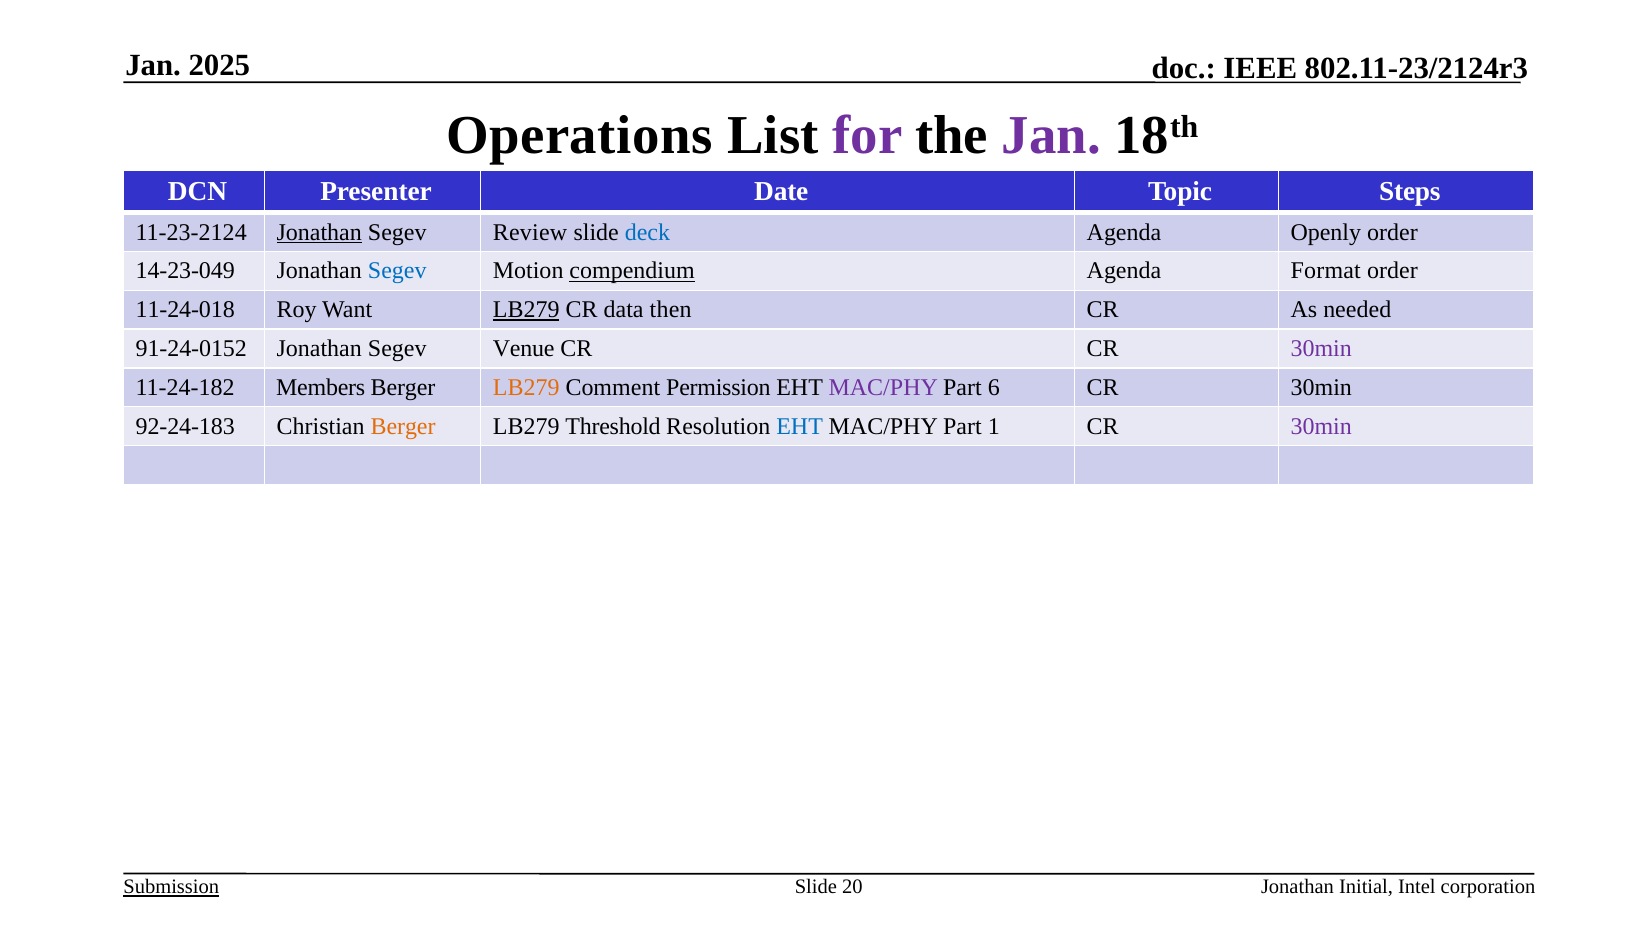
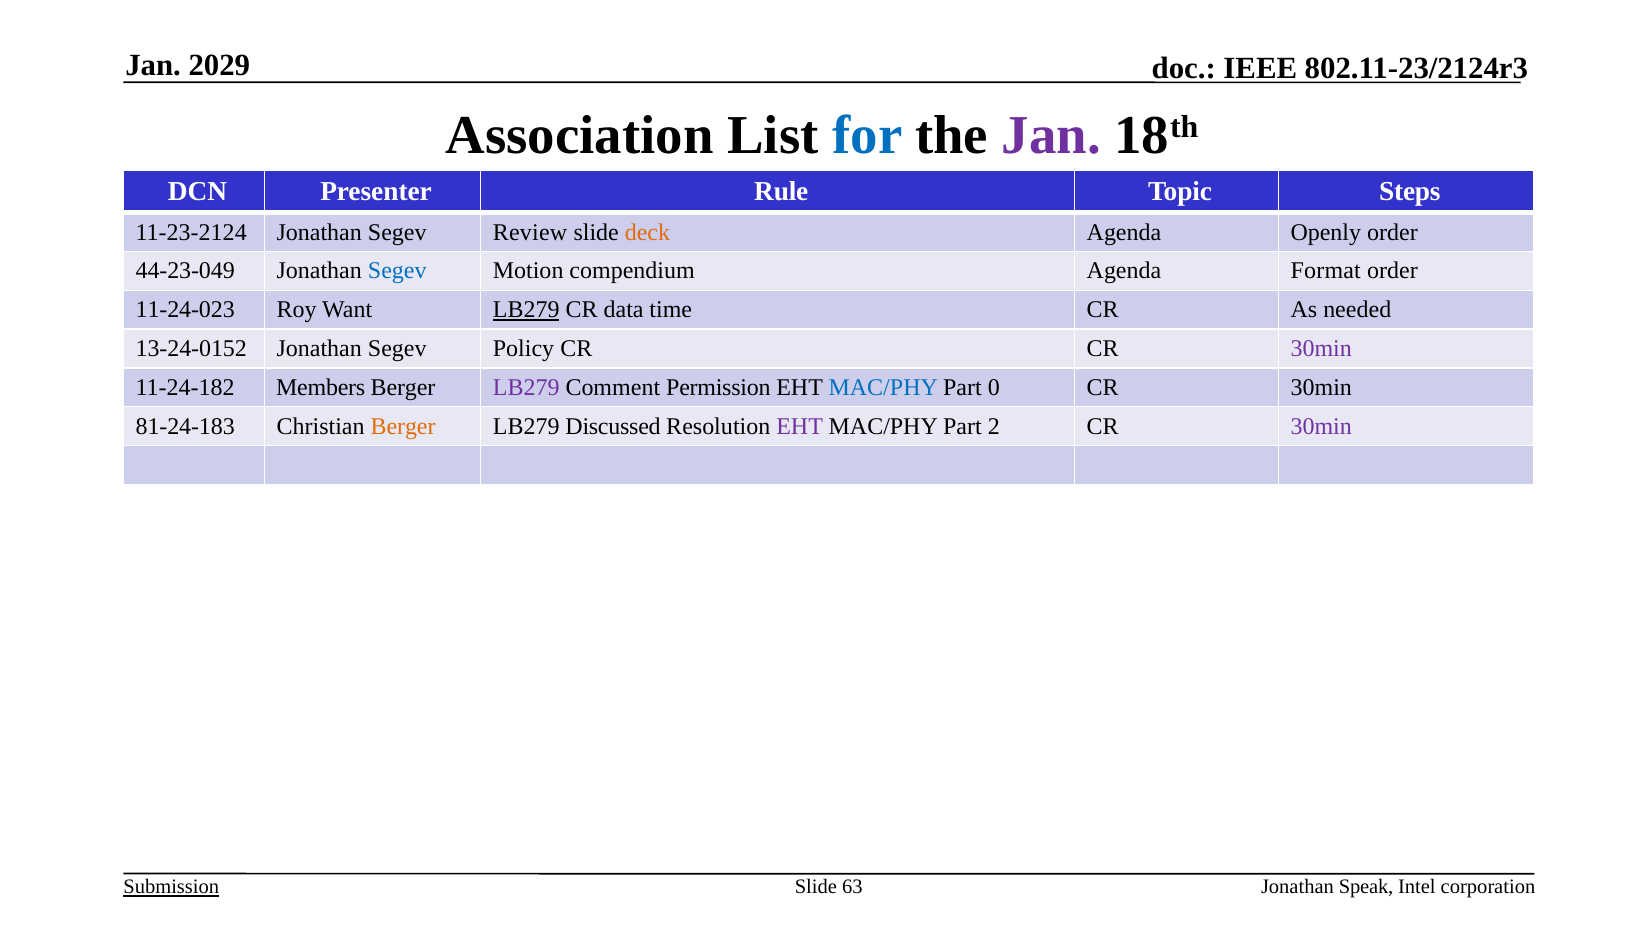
2025: 2025 -> 2029 (219, 65)
Operations: Operations -> Association (580, 136)
for colour: purple -> blue (867, 136)
Date: Date -> Rule (781, 191)
Jonathan underline: present -> none (319, 232)
deck colour: blue -> orange (647, 232)
14-23-049: 14-23-049 -> 44-23-049 (185, 271)
compendium underline: present -> none (632, 271)
11-24-018: 11-24-018 -> 11-24-023 (185, 310)
then: then -> time (671, 310)
91-24-0152: 91-24-0152 -> 13-24-0152 (191, 349)
Venue: Venue -> Policy (524, 349)
LB279 colour: orange -> purple (526, 387)
MAC/PHY colour: purple -> blue (883, 387)
6: 6 -> 0 (994, 387)
92-24-183: 92-24-183 -> 81-24-183 (185, 426)
Threshold: Threshold -> Discussed (613, 426)
EHT colour: blue -> purple (800, 426)
1: 1 -> 2 (994, 426)
20: 20 -> 63 (852, 887)
Initial: Initial -> Speak (1366, 887)
